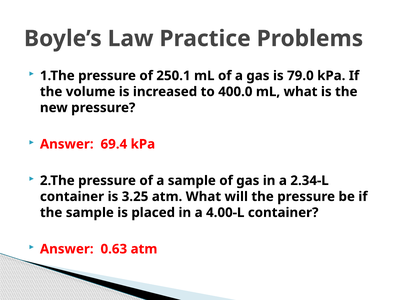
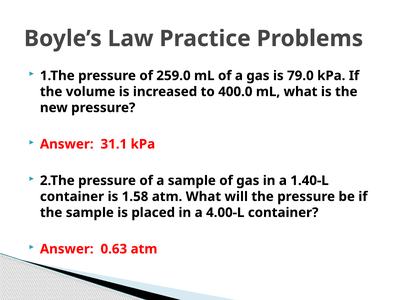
250.1: 250.1 -> 259.0 (173, 76)
69.4: 69.4 -> 31.1 (114, 144)
2.34-L: 2.34-L -> 1.40-L (310, 181)
3.25: 3.25 -> 1.58 (135, 197)
